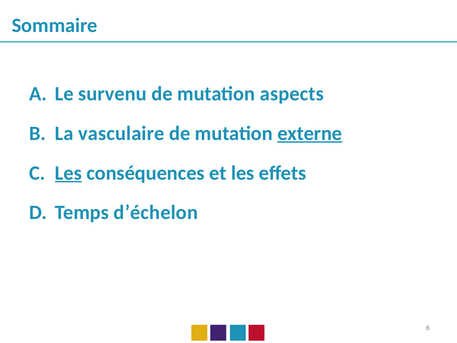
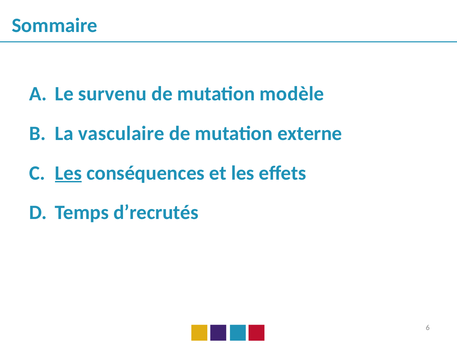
aspects: aspects -> modèle (292, 94)
externe underline: present -> none (310, 133)
d’échelon: d’échelon -> d’recrutés (156, 212)
